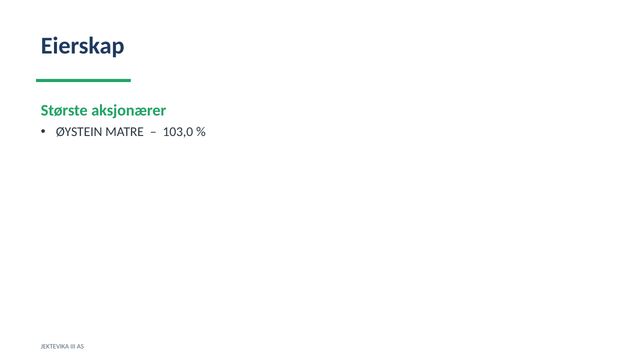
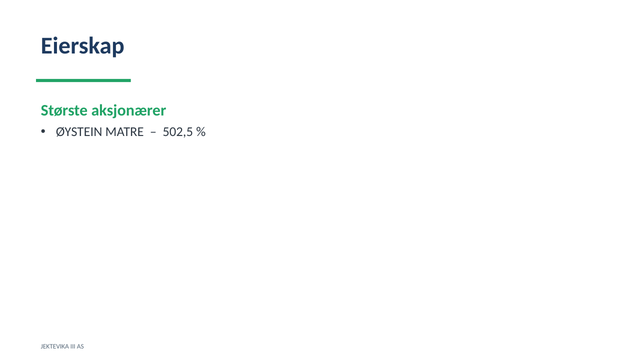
103,0: 103,0 -> 502,5 (178, 132)
